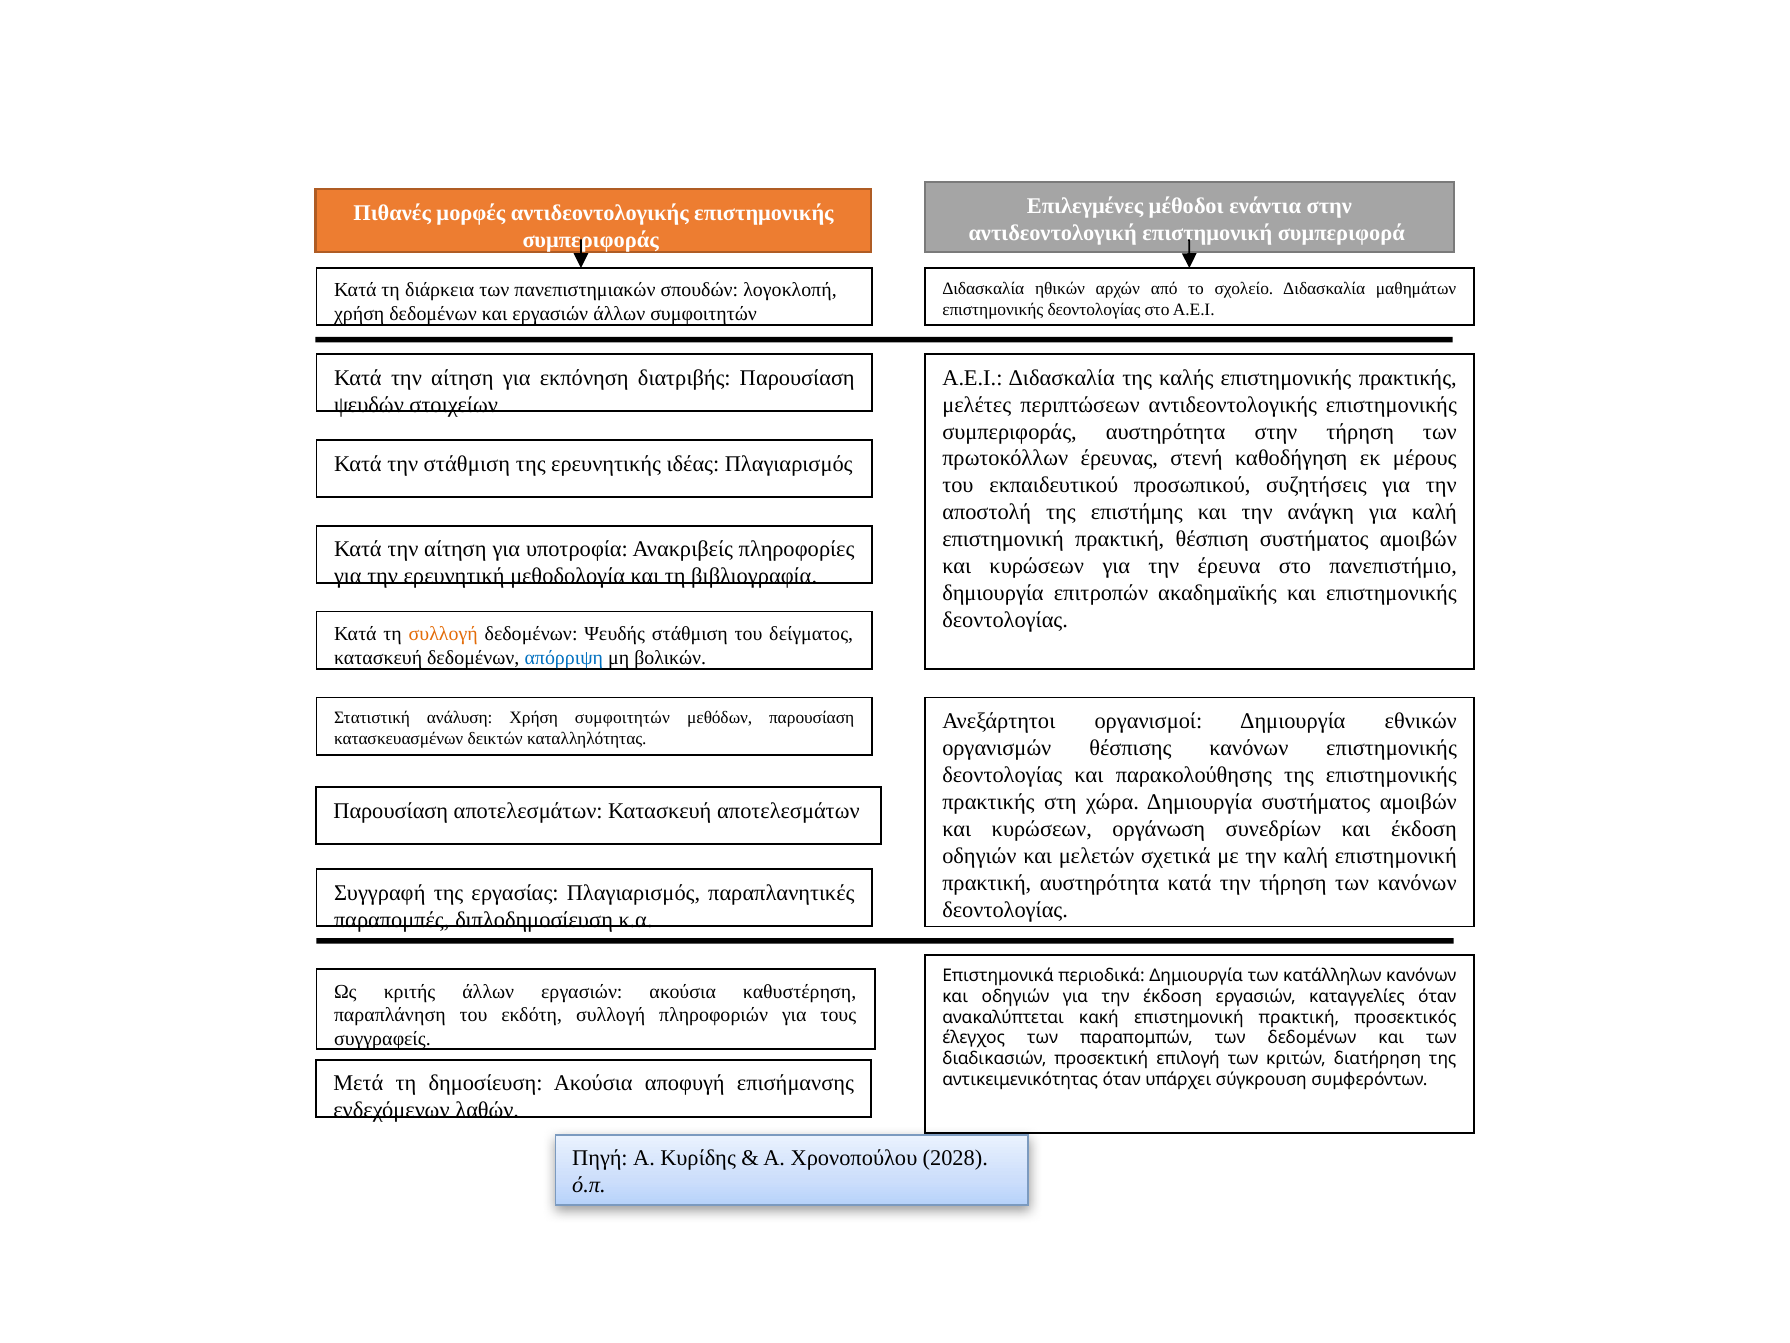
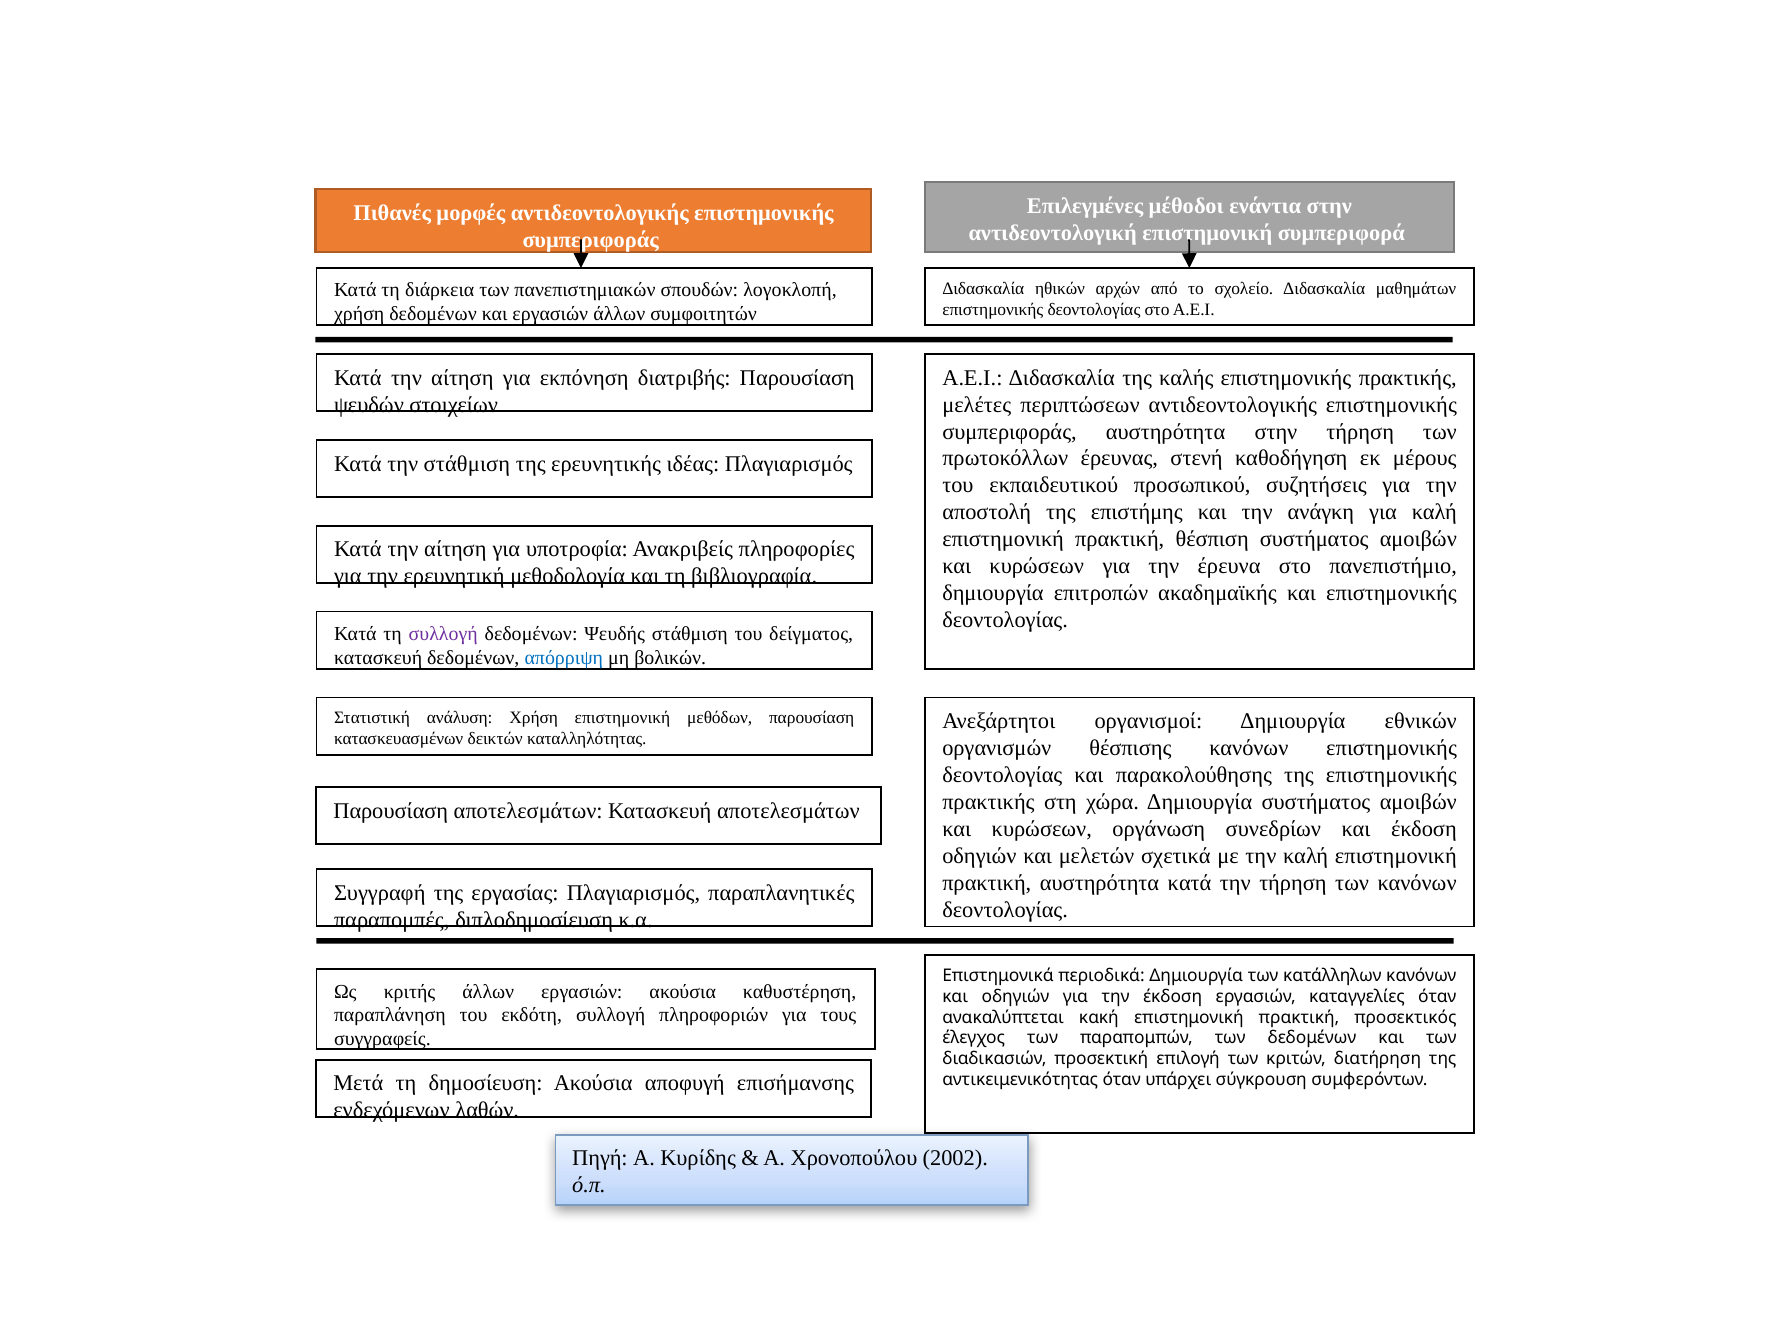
συλλογή colour: orange -> purple (443, 633)
Χρήση συμφοιτητών: συμφοιτητών -> επιστημονική (622, 718)
2028: 2028 -> 2002 (955, 1158)
